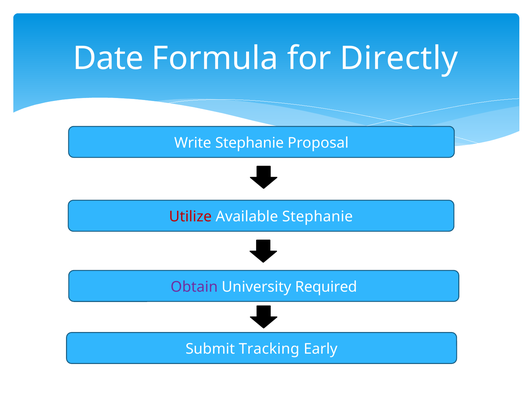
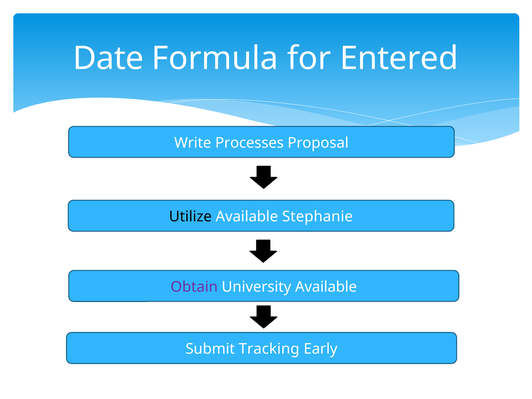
Directly: Directly -> Entered (399, 58)
Write Stephanie: Stephanie -> Processes (250, 143)
Utilize colour: red -> black (190, 217)
University Required: Required -> Available (326, 287)
